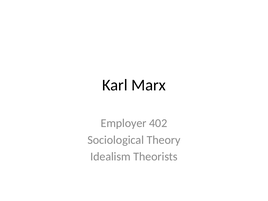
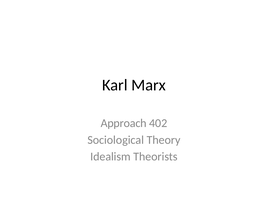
Employer: Employer -> Approach (124, 123)
